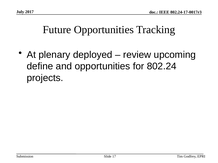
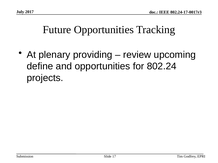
deployed: deployed -> providing (93, 55)
